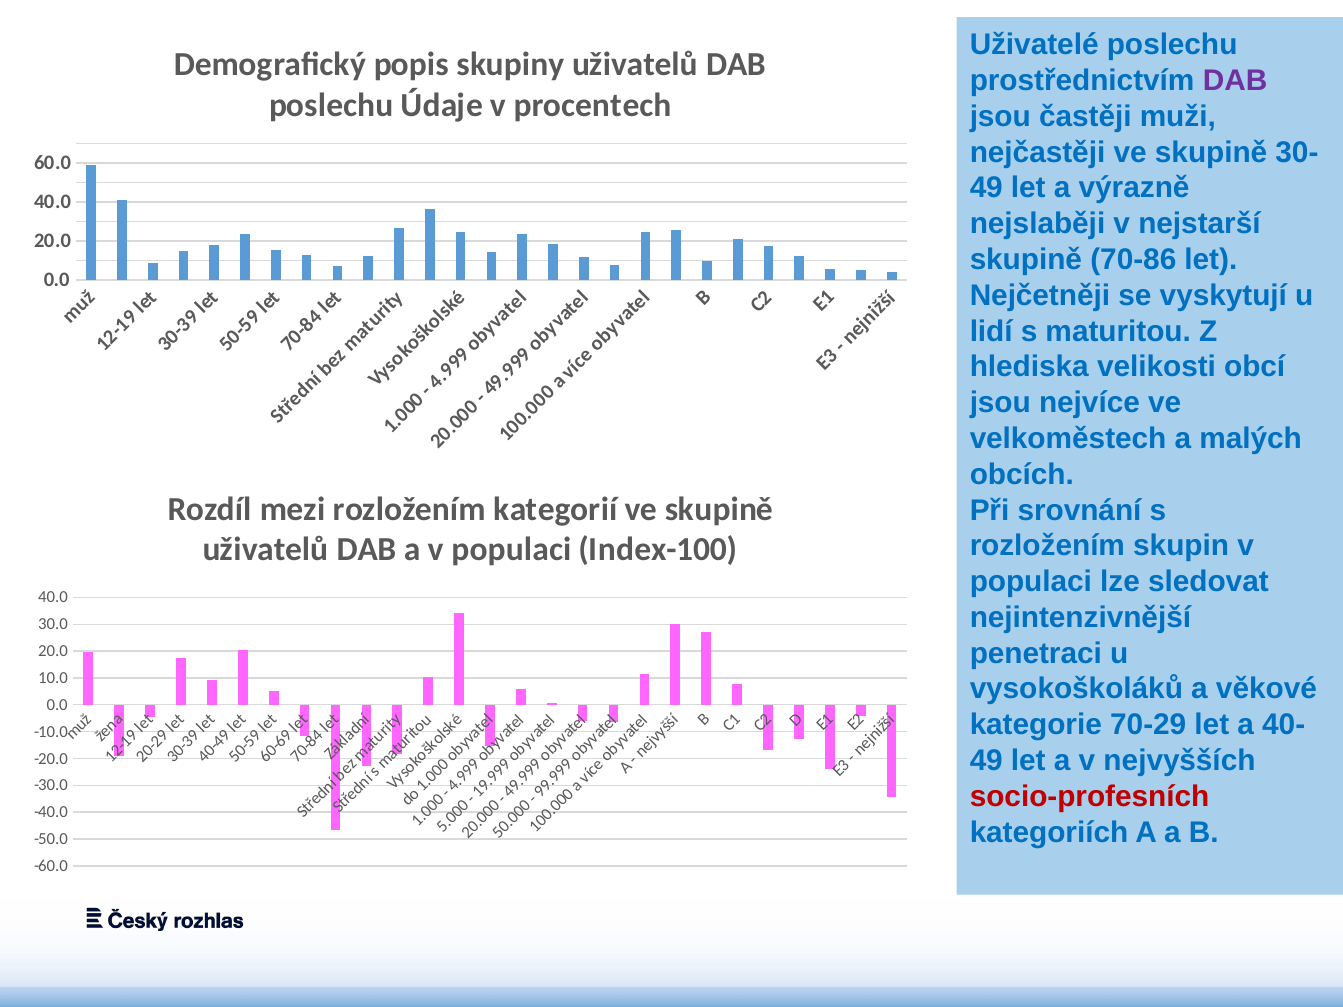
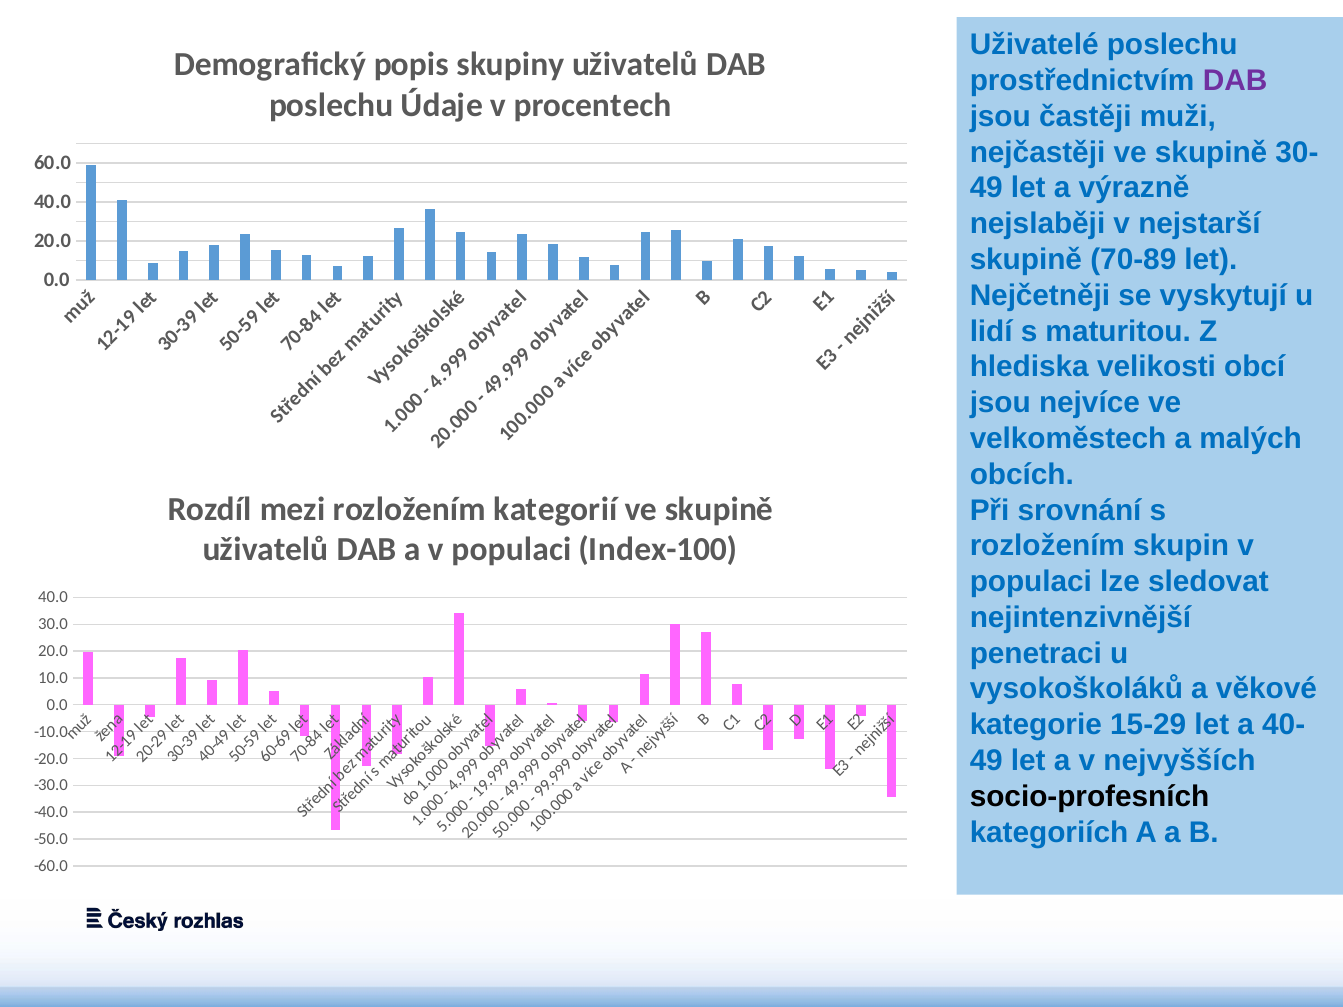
70-86: 70-86 -> 70-89 (1133, 260)
70-29: 70-29 -> 15-29 (1148, 725)
socio-profesních colour: red -> black (1090, 797)
